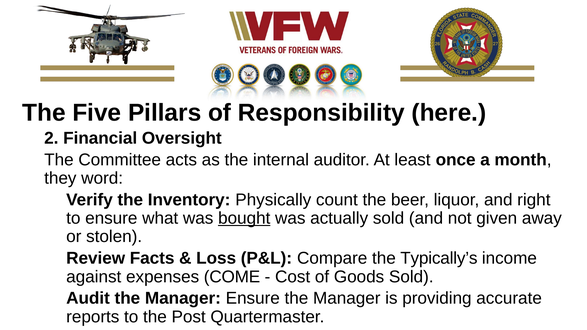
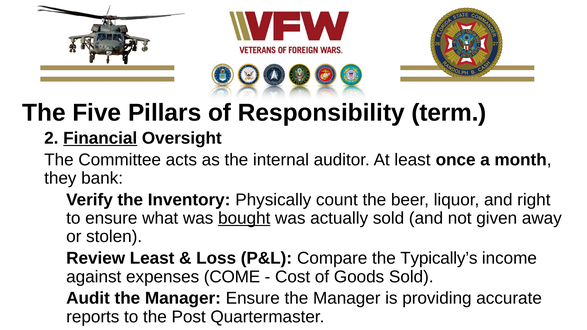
here: here -> term (449, 113)
Financial underline: none -> present (100, 138)
word: word -> bank (102, 178)
Review Facts: Facts -> Least (152, 258)
